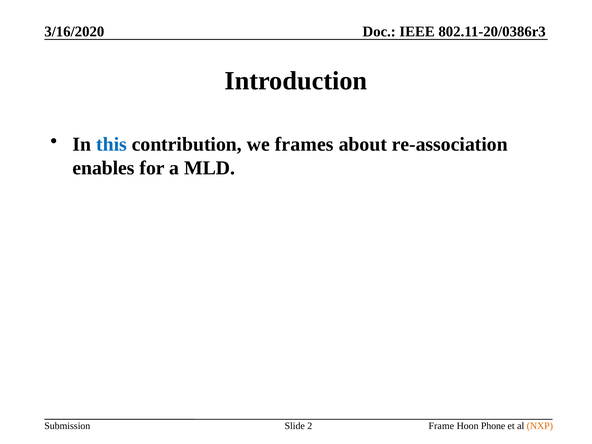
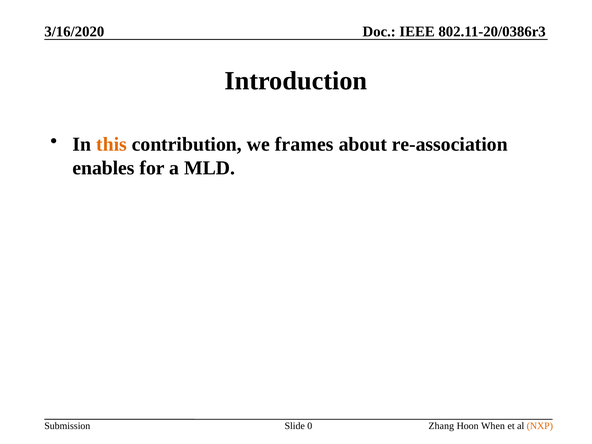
this colour: blue -> orange (111, 144)
2: 2 -> 0 (310, 426)
Frame: Frame -> Zhang (441, 426)
Phone: Phone -> When (493, 426)
